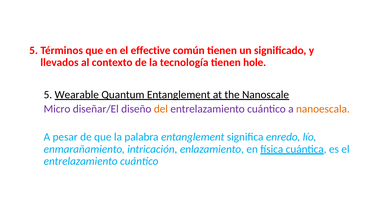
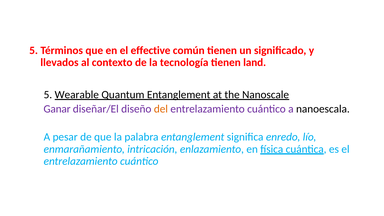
hole: hole -> land (255, 63)
Micro: Micro -> Ganar (57, 109)
nanoescala colour: orange -> black (323, 109)
